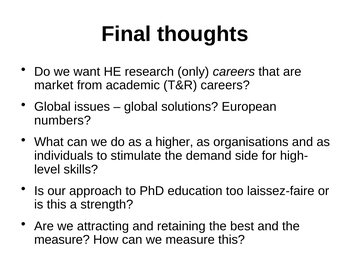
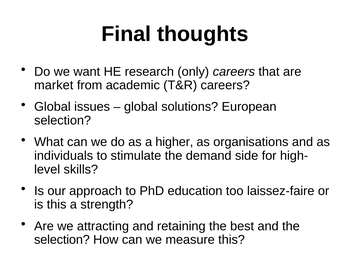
numbers: numbers -> selection (63, 120)
measure: measure -> selection (62, 239)
